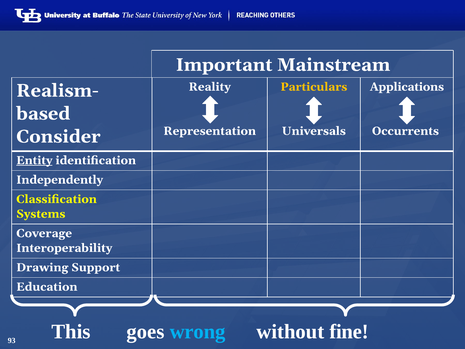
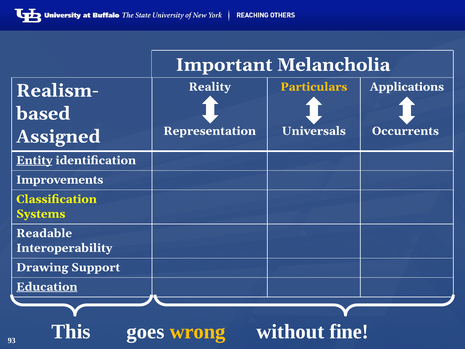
Mainstream: Mainstream -> Melancholia (334, 65)
Consider: Consider -> Assigned (58, 136)
Independently: Independently -> Improvements (60, 180)
Coverage: Coverage -> Readable (44, 233)
Education underline: none -> present (47, 287)
wrong colour: light blue -> yellow (198, 331)
